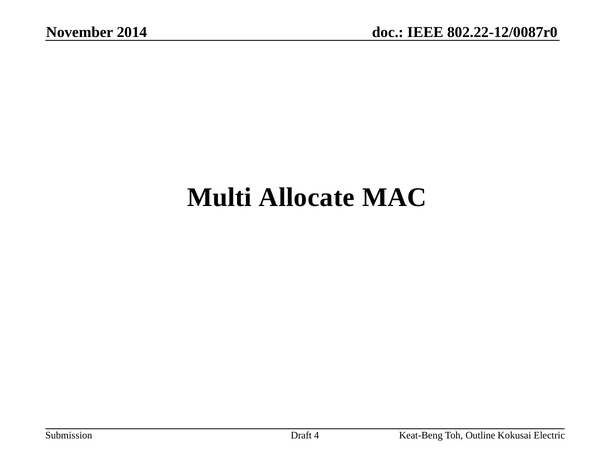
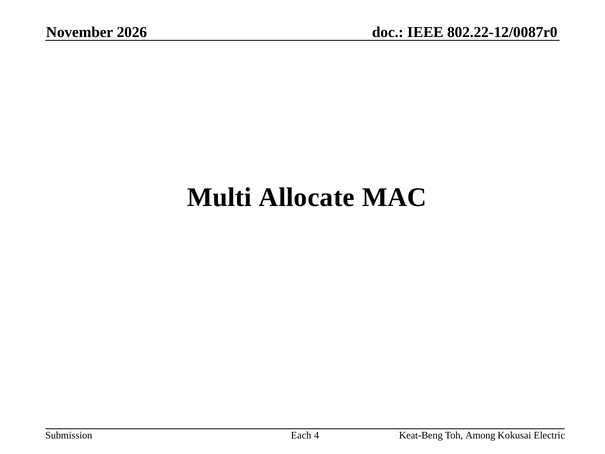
2014: 2014 -> 2026 (132, 32)
Draft: Draft -> Each (301, 435)
Outline: Outline -> Among (480, 435)
